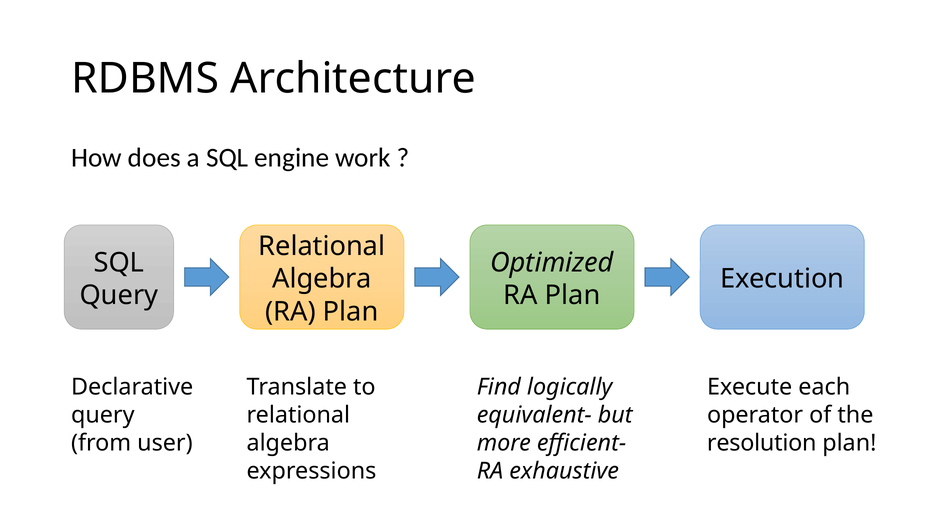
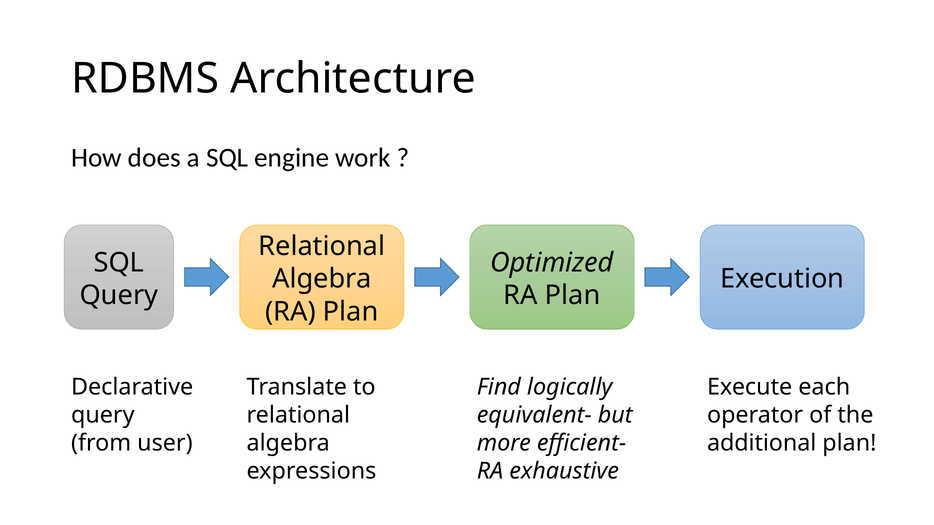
resolution: resolution -> additional (762, 444)
